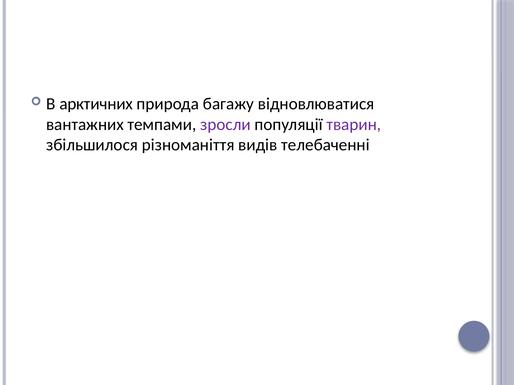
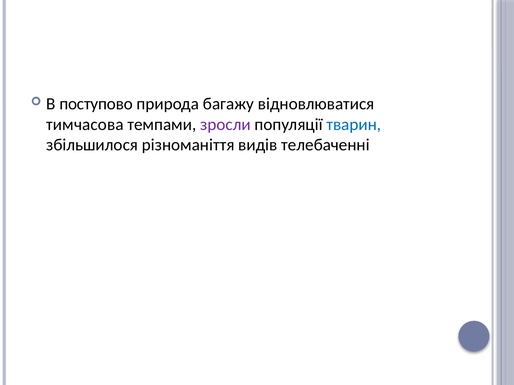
арктичних: арктичних -> поступово (96, 104)
вантажних: вантажних -> тимчасова (85, 125)
тварин colour: purple -> blue (354, 125)
